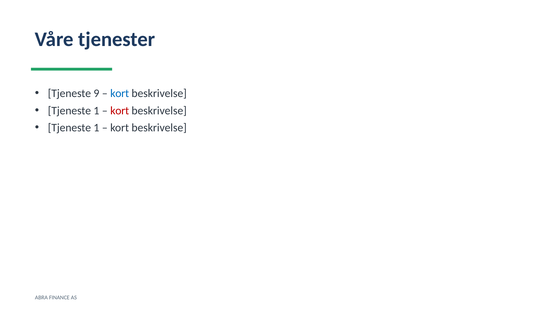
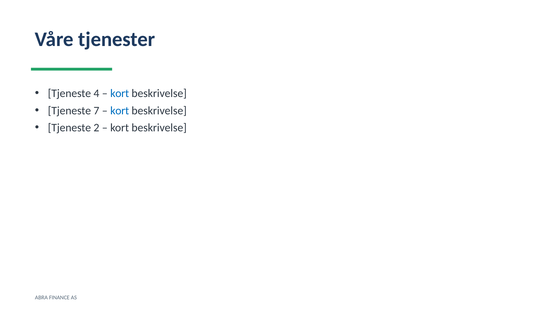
9: 9 -> 4 (96, 93)
1: 1 -> 7 (96, 110)
kort colour: red -> blue (120, 110)
1: 1 -> 2 (96, 128)
